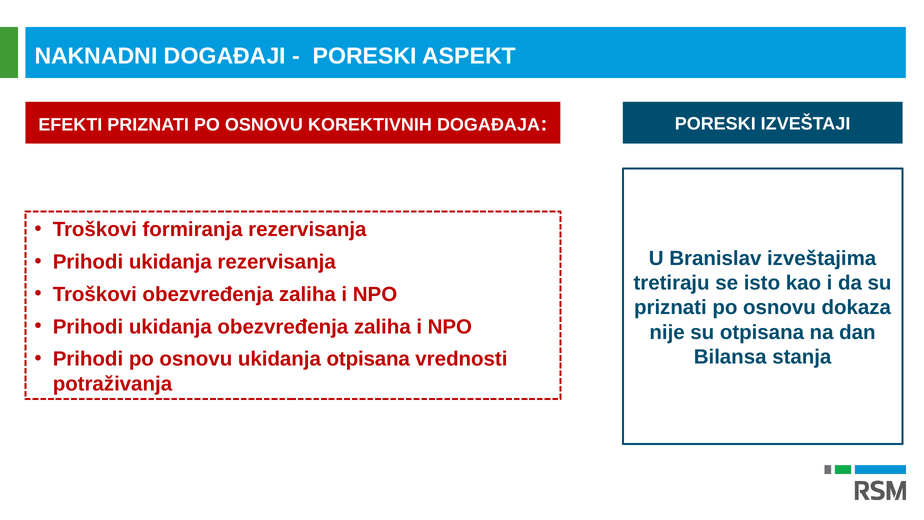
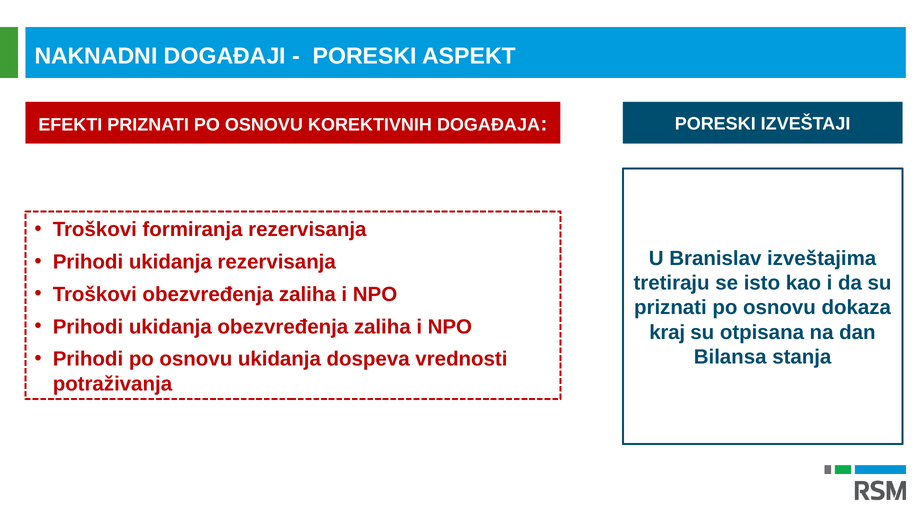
nije: nije -> kraj (667, 332)
ukidanja otpisana: otpisana -> dospeva (368, 359)
